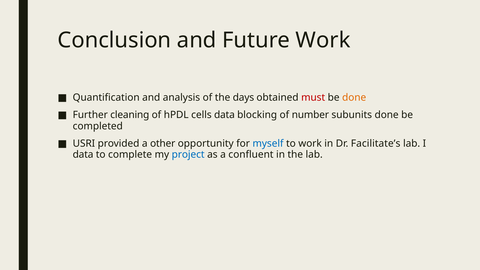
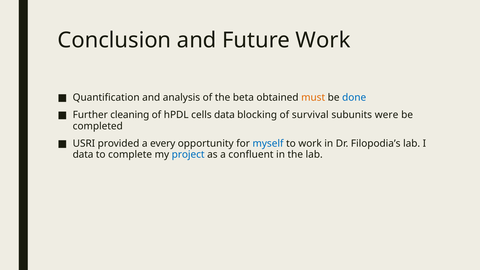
days: days -> beta (243, 98)
must colour: red -> orange (313, 98)
done colour: orange -> blue (354, 98)
number: number -> survival (310, 115)
subunits done: done -> were (387, 115)
other: other -> every (163, 143)
Facilitate’s: Facilitate’s -> Filopodia’s (376, 143)
